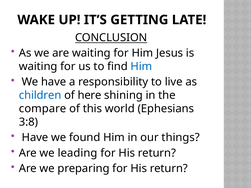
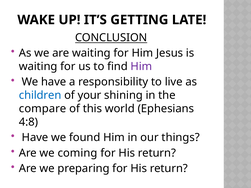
Him colour: blue -> purple (141, 67)
here: here -> your (90, 95)
3:8: 3:8 -> 4:8 (28, 122)
leading: leading -> coming (78, 153)
